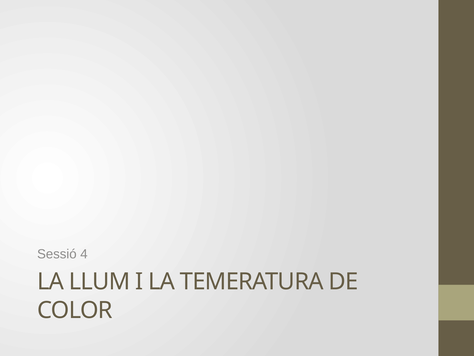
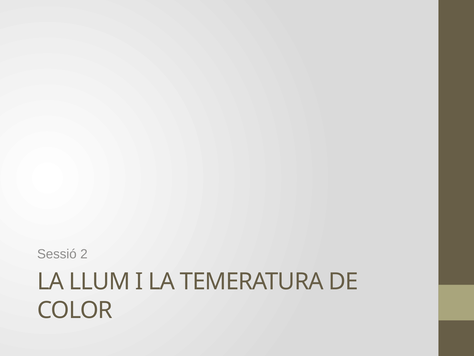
4: 4 -> 2 (84, 254)
